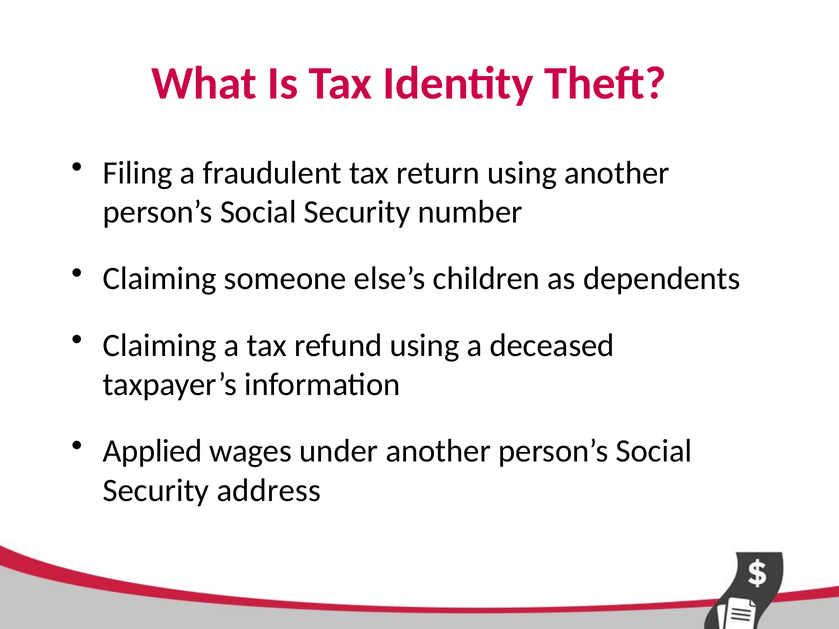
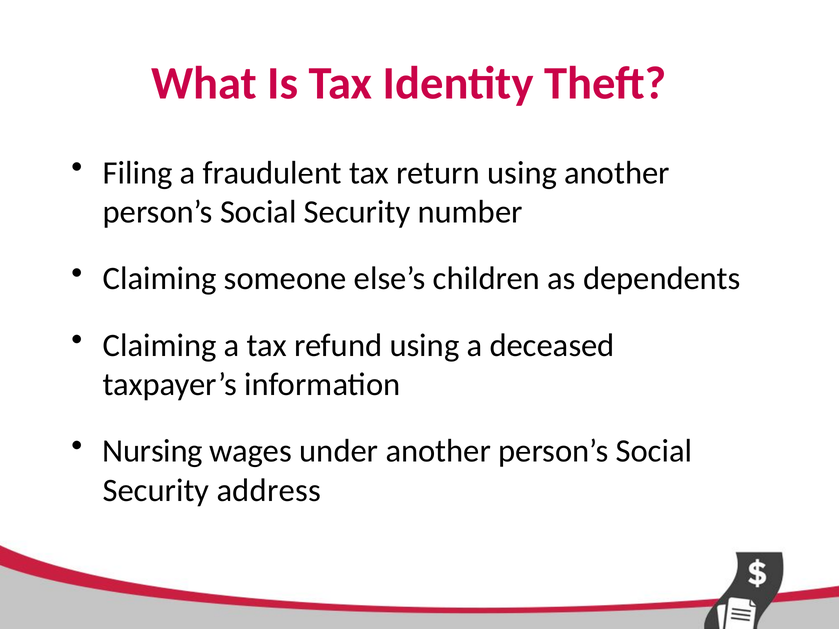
Applied: Applied -> Nursing (153, 451)
